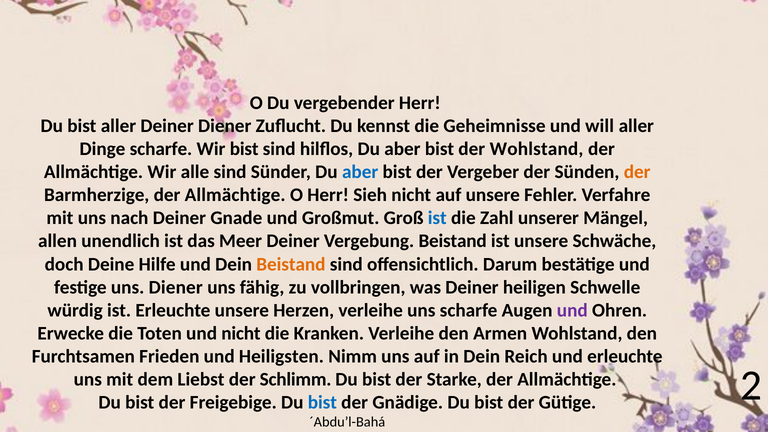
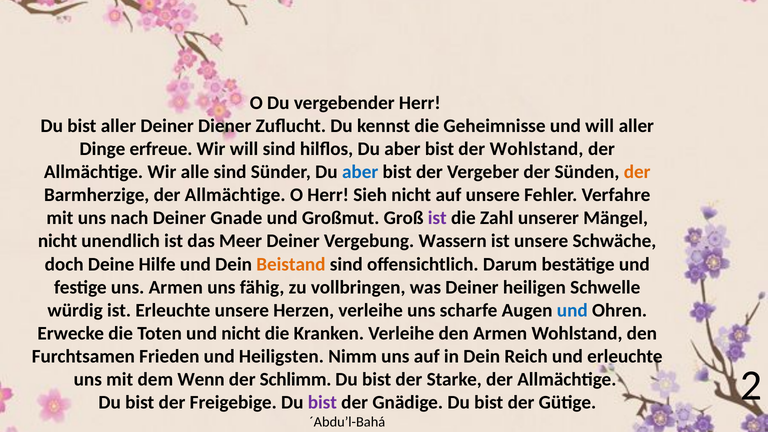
Dinge scharfe: scharfe -> erfreue (161, 149)
Wir bist: bist -> will (244, 149)
ist colour: blue -> purple (437, 218)
allen: allen -> nicht (58, 241)
Vergebung Beistand: Beistand -> Wassern (453, 241)
uns Diener: Diener -> Armen (176, 287)
und colour: purple -> blue (572, 310)
Liebst: Liebst -> Wenn (201, 379)
bist colour: blue -> purple (322, 402)
